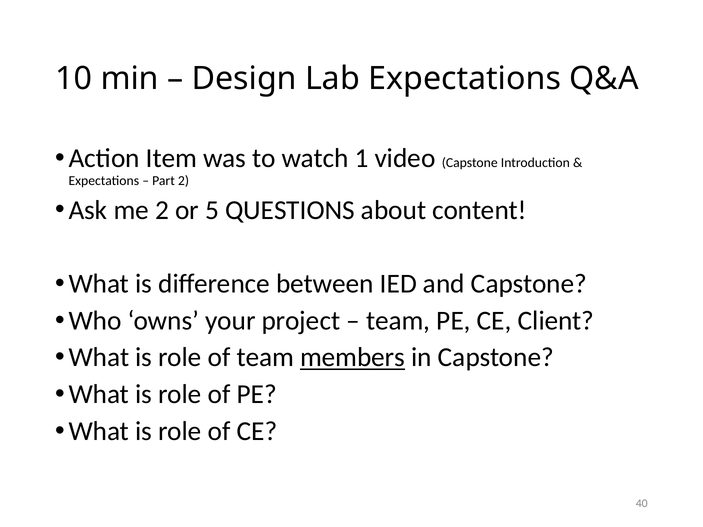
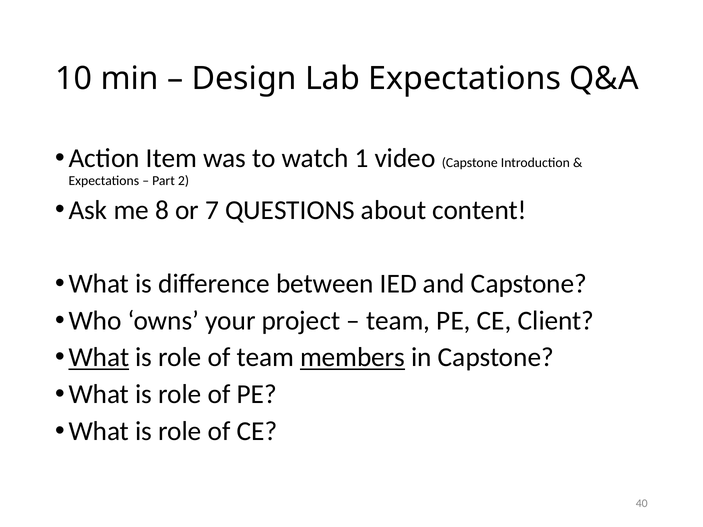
me 2: 2 -> 8 (162, 210)
5: 5 -> 7 (212, 210)
What underline: none -> present (99, 358)
